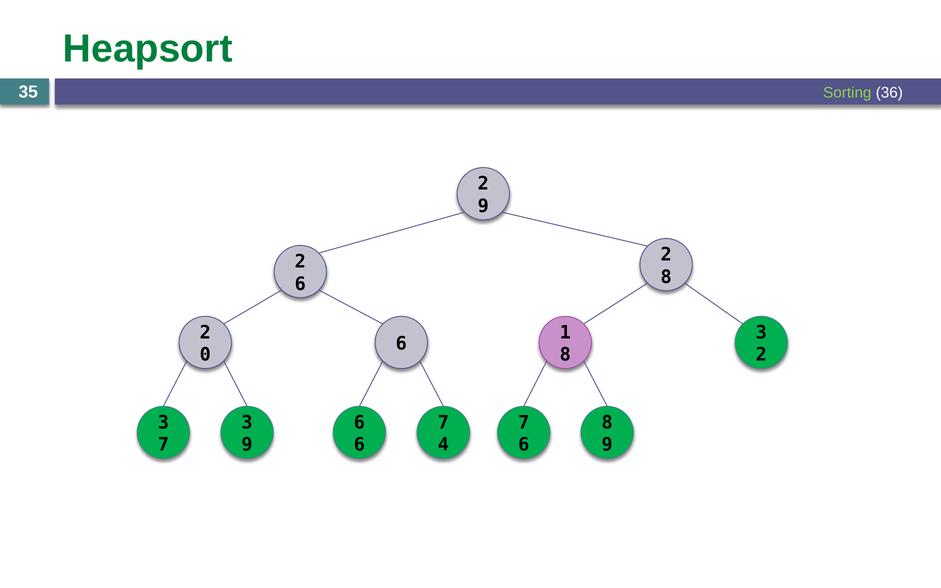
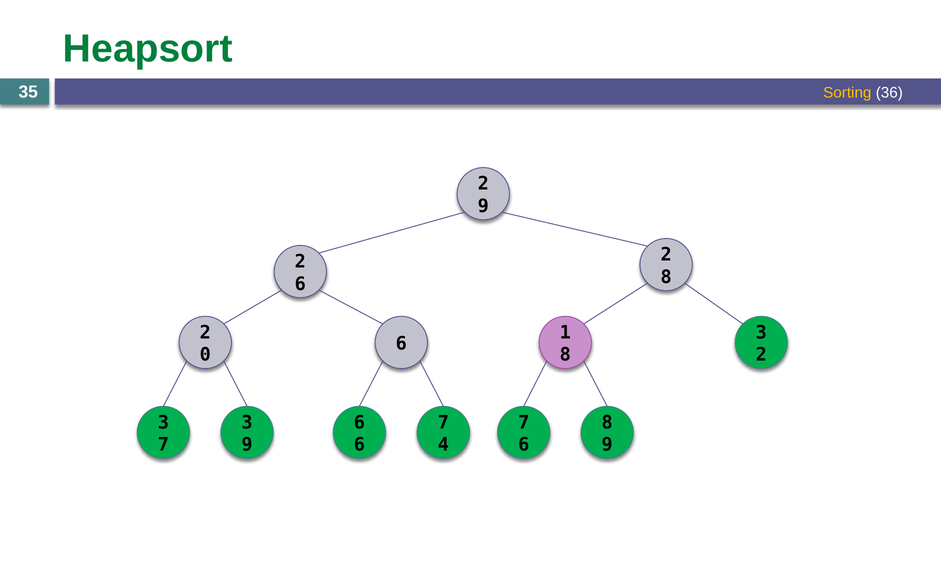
Sorting colour: light green -> yellow (847, 93)
